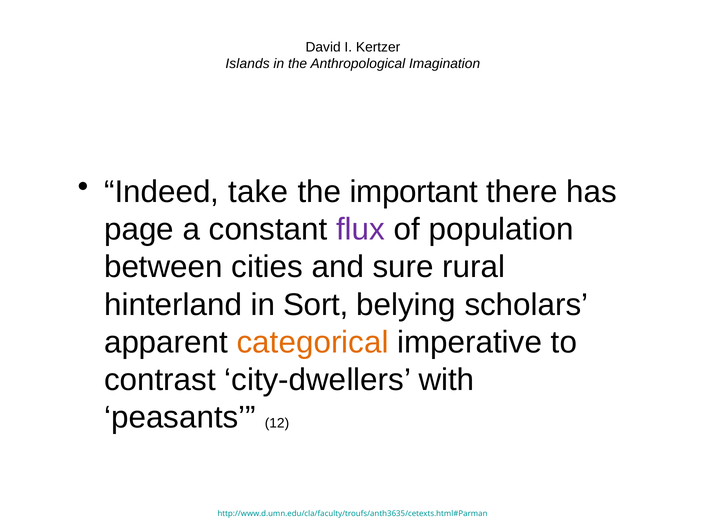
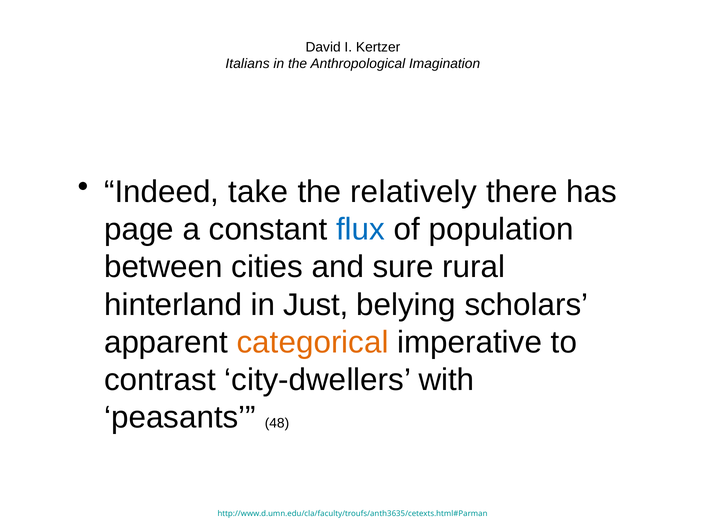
Islands: Islands -> Italians (248, 64)
important: important -> relatively (414, 192)
flux colour: purple -> blue (361, 230)
Sort: Sort -> Just (316, 305)
12: 12 -> 48 (277, 424)
